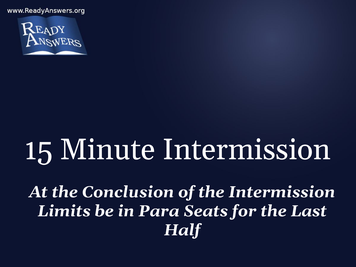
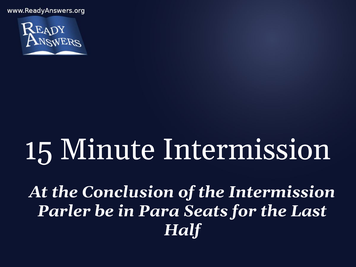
Limits: Limits -> Parler (64, 211)
